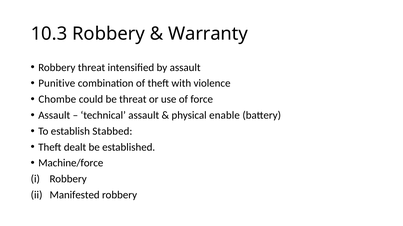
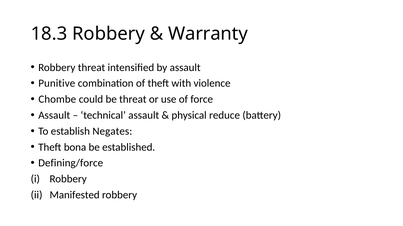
10.3: 10.3 -> 18.3 (49, 34)
enable: enable -> reduce (225, 116)
Stabbed: Stabbed -> Negates (112, 132)
dealt: dealt -> bona (75, 148)
Machine/force: Machine/force -> Defining/force (71, 164)
